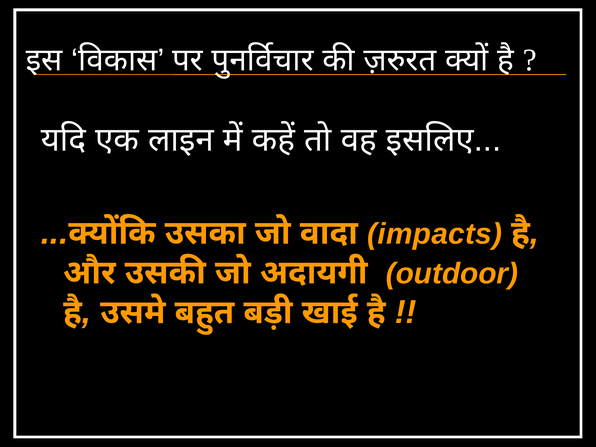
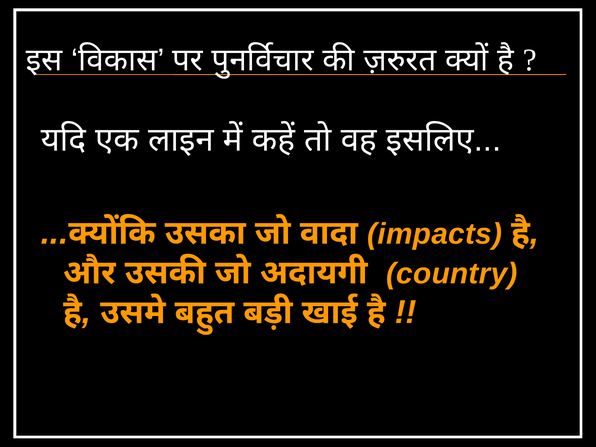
outdoor: outdoor -> country (452, 274)
